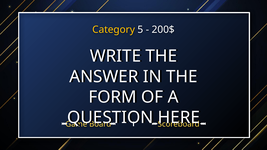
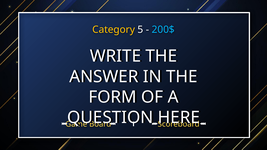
200$ colour: white -> light blue (163, 30)
